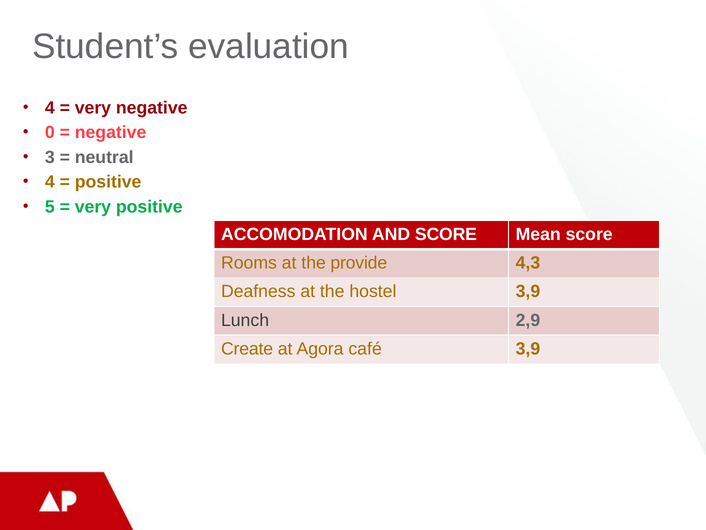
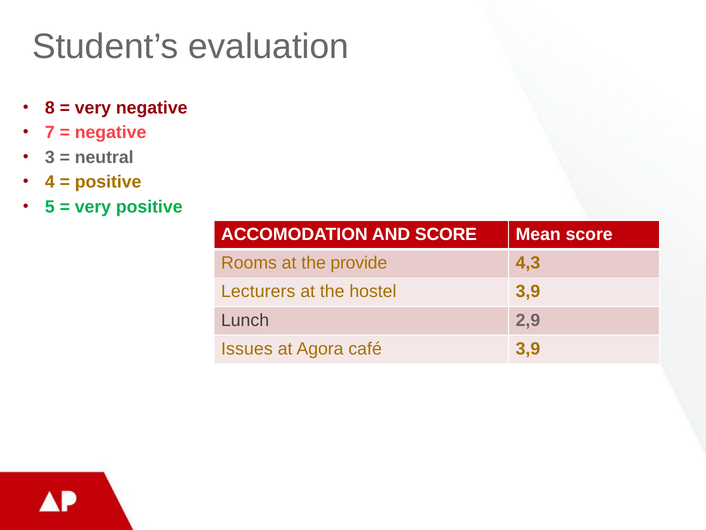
4: 4 -> 8 (50, 108)
0: 0 -> 7 (50, 132)
Deafness: Deafness -> Lecturers (258, 291)
Create: Create -> Issues (247, 349)
